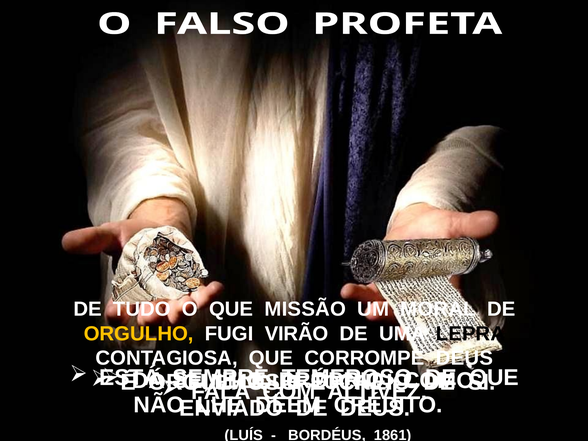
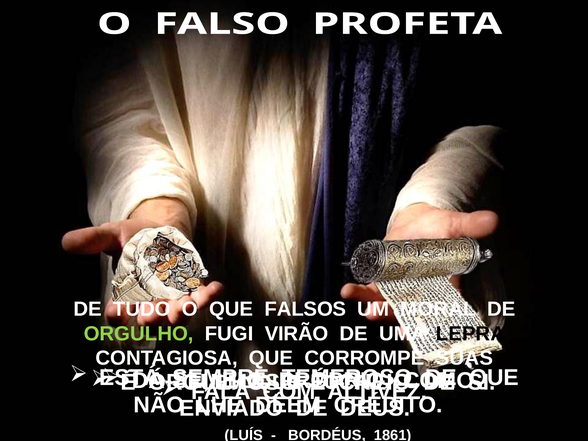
MISSÃO: MISSÃO -> FALSOS (305, 309)
ORGULHO colour: yellow -> light green (139, 334)
CORROMPE DEUS: DEUS -> SUAS (464, 358)
